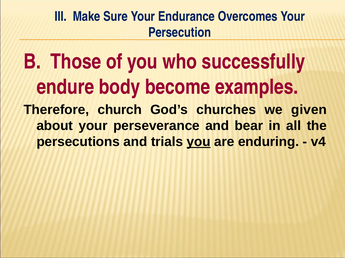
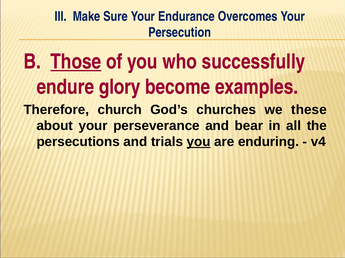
Those underline: none -> present (76, 62)
body: body -> glory (120, 87)
given: given -> these (309, 110)
